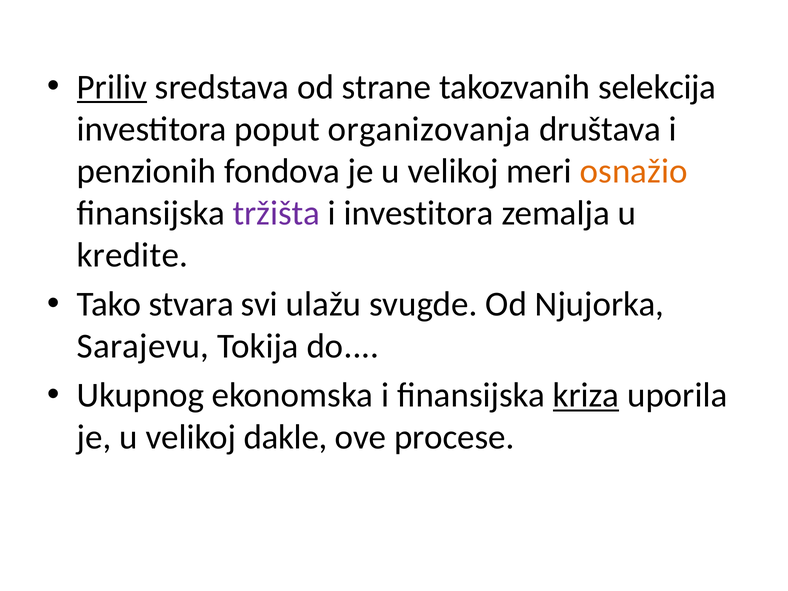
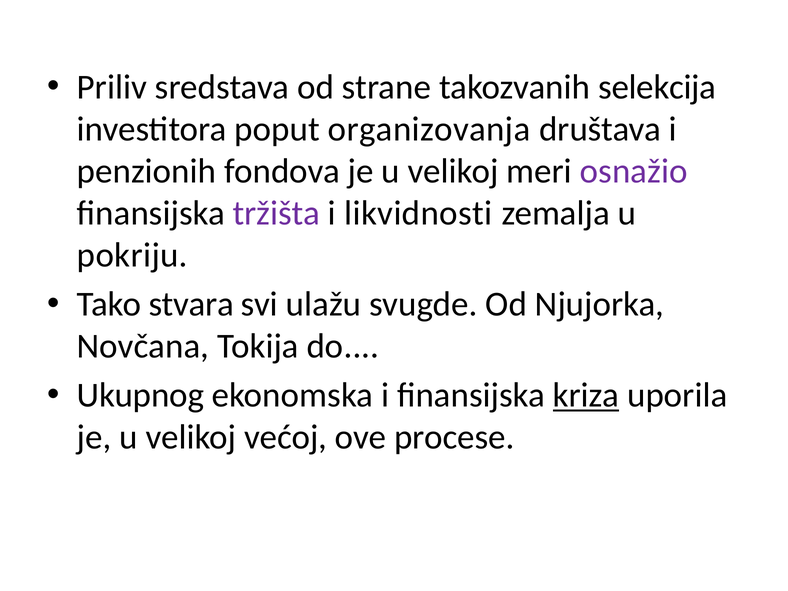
Priliv underline: present -> none (112, 87)
osnažio colour: orange -> purple (634, 171)
i investitora: investitora -> likvidnosti (418, 213)
kredite: kredite -> pokriju (132, 255)
Sarajevu: Sarajevu -> Novčana (143, 346)
dakle: dakle -> većoj (286, 437)
